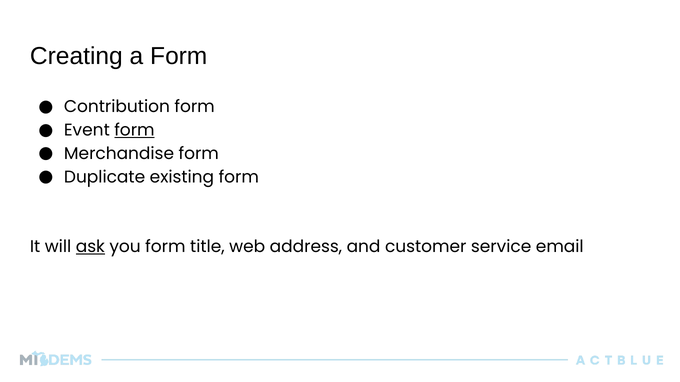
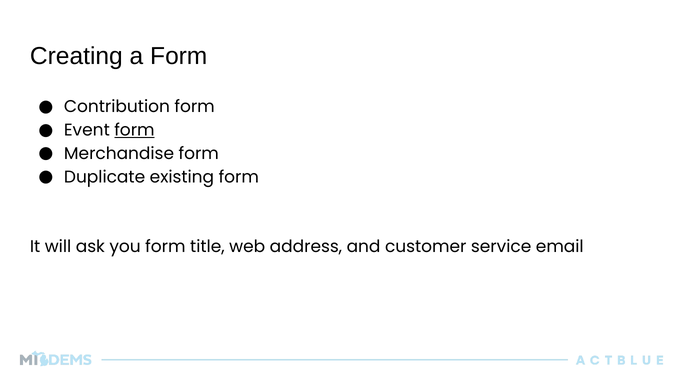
ask underline: present -> none (90, 247)
